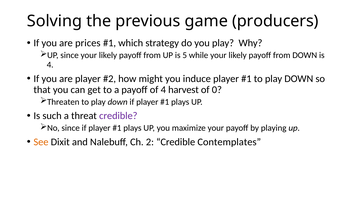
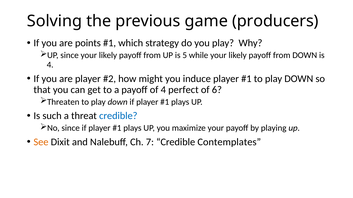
prices: prices -> points (88, 43)
harvest: harvest -> perfect (183, 90)
0: 0 -> 6 (217, 90)
credible colour: purple -> blue (118, 116)
2: 2 -> 7 (150, 142)
